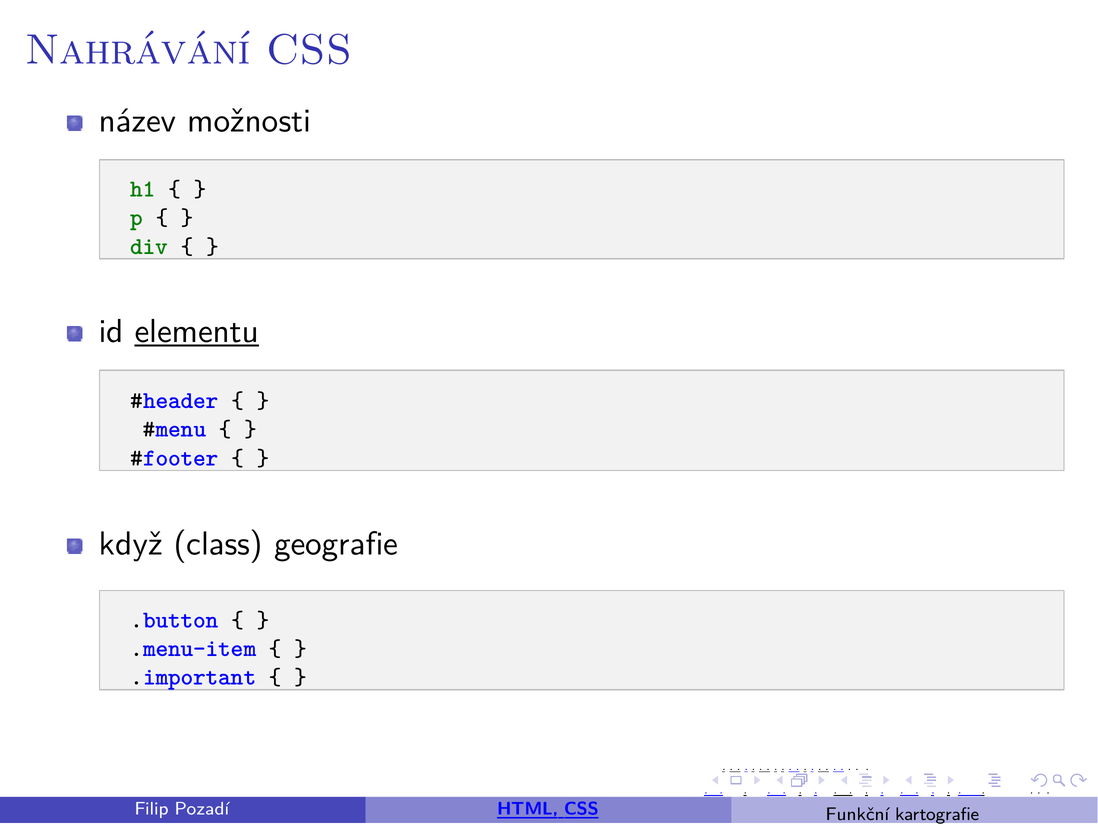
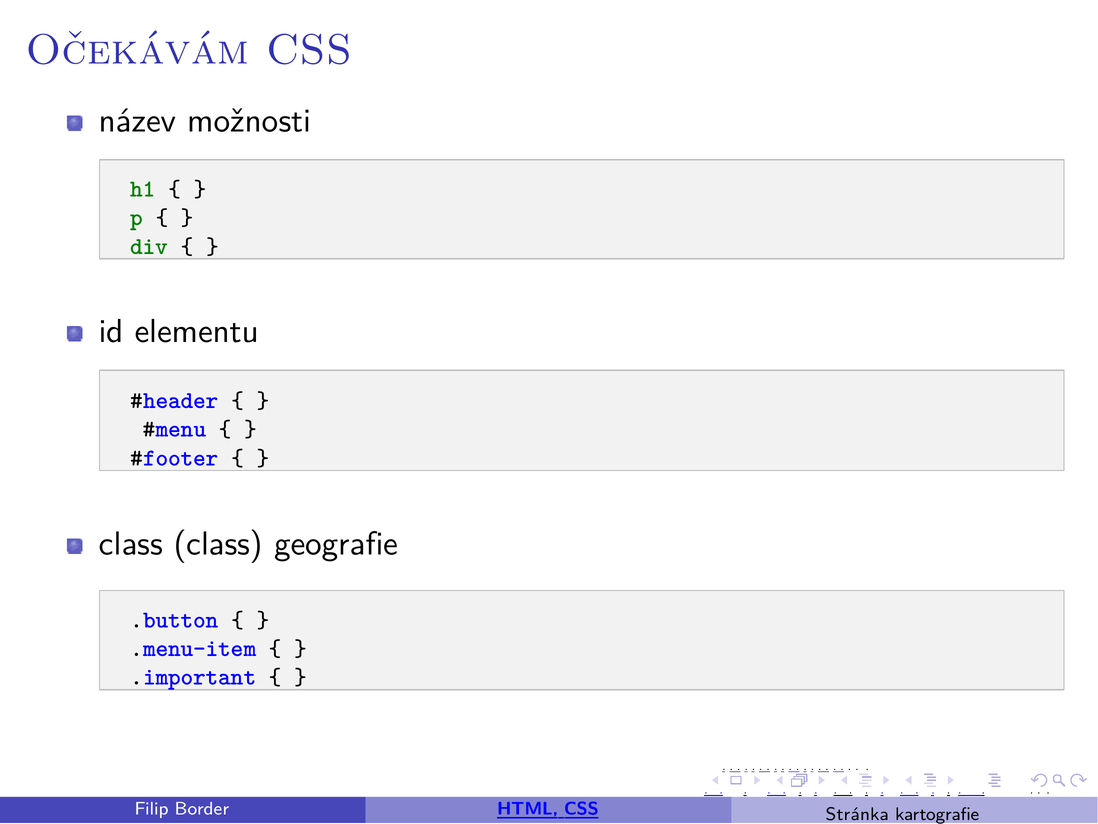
Nahrávání: Nahrávání -> Očekávám (137, 50)
elementu underline: present -> none (197, 331)
když: když -> class (131, 544)
Pozadí: Pozadí -> Border (202, 809)
Funkční: Funkční -> Stránka (857, 815)
